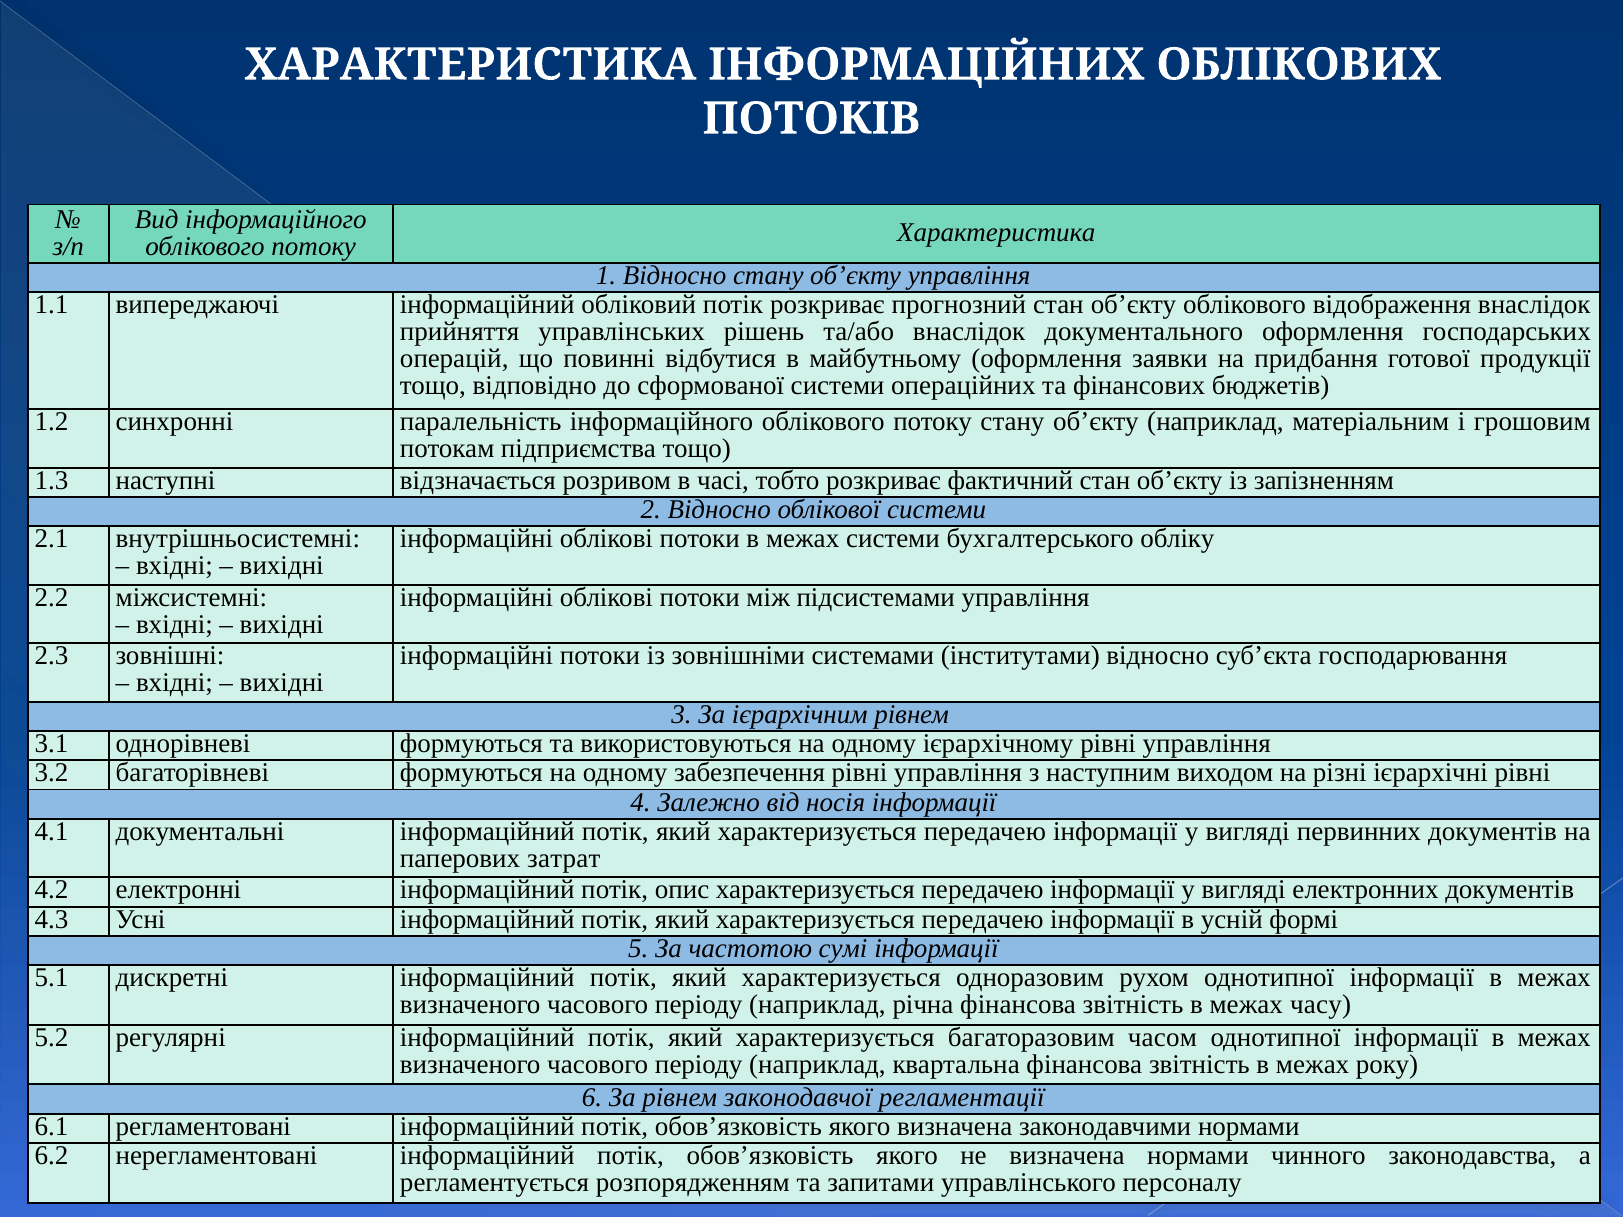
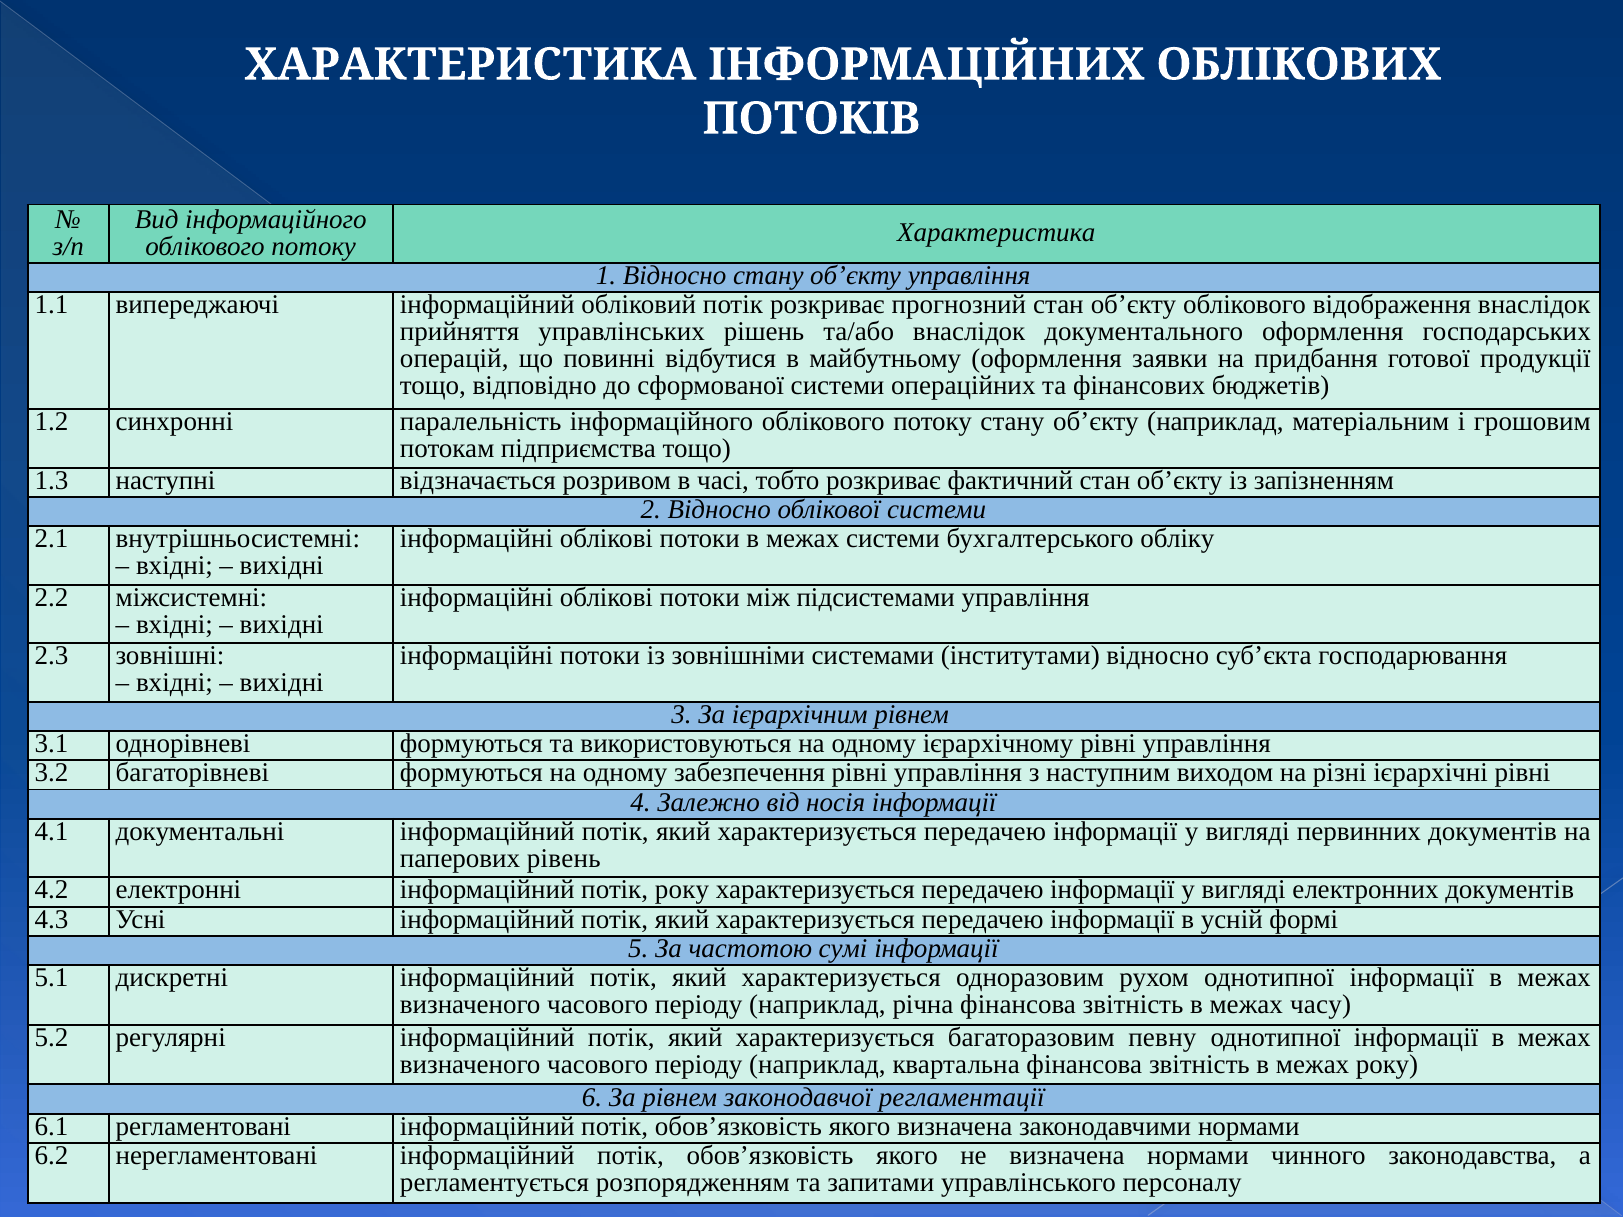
затрат: затрат -> рівень (564, 859)
потік опис: опис -> року (682, 890)
часом: часом -> певну (1162, 1038)
